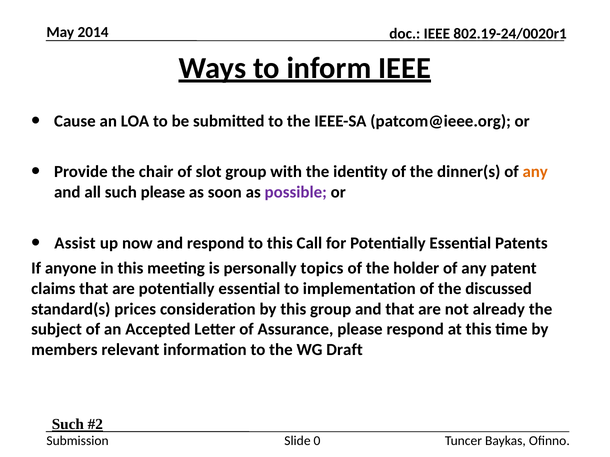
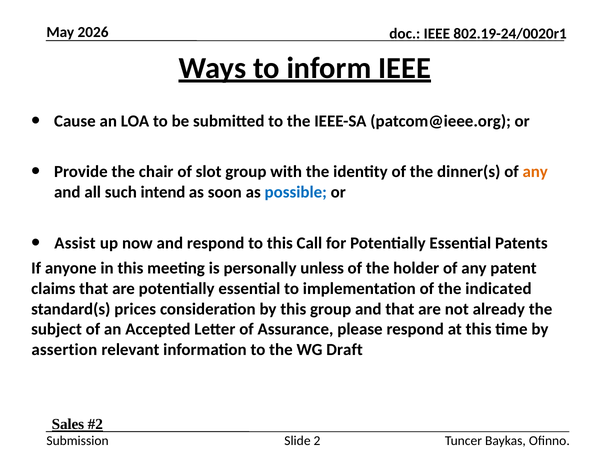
2014: 2014 -> 2026 (93, 32)
such please: please -> intend (163, 192)
possible colour: purple -> blue (296, 192)
topics: topics -> unless (322, 269)
discussed: discussed -> indicated (498, 289)
members: members -> assertion (64, 350)
Such: Such -> Sales (68, 425)
0: 0 -> 2 (317, 441)
